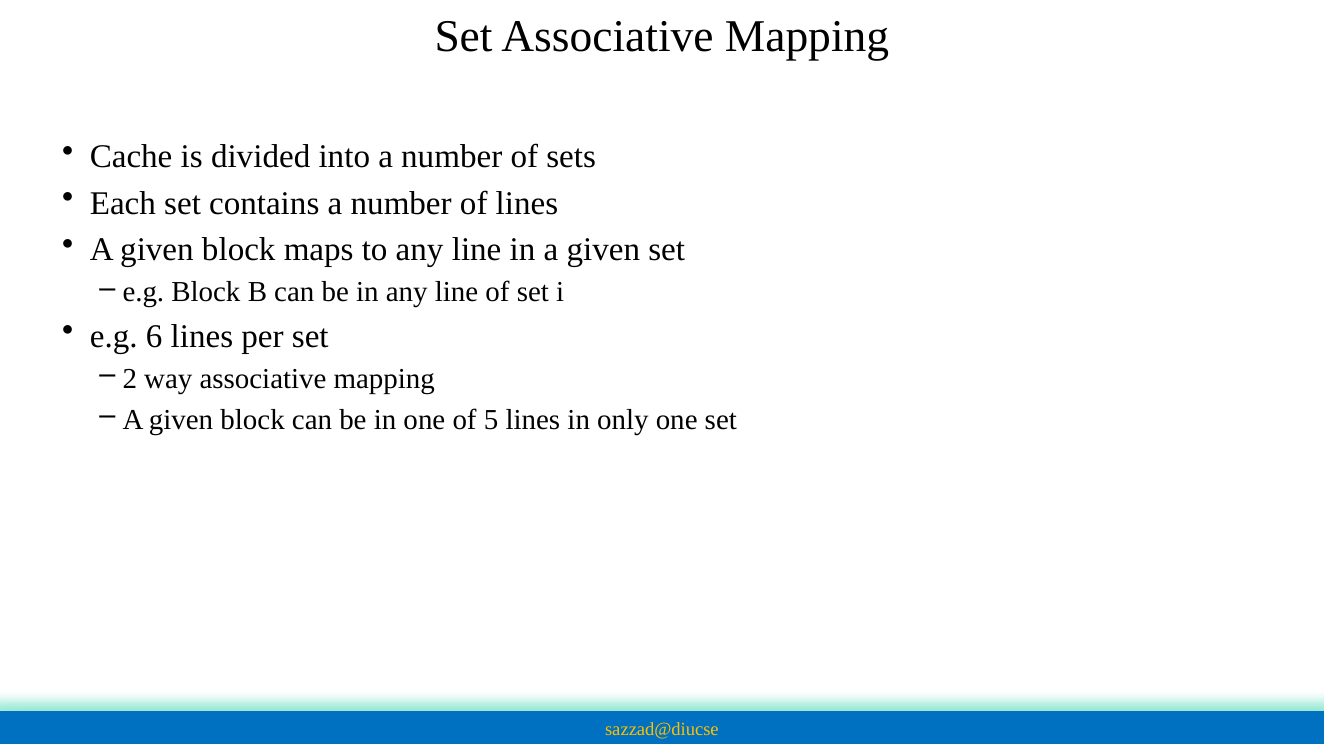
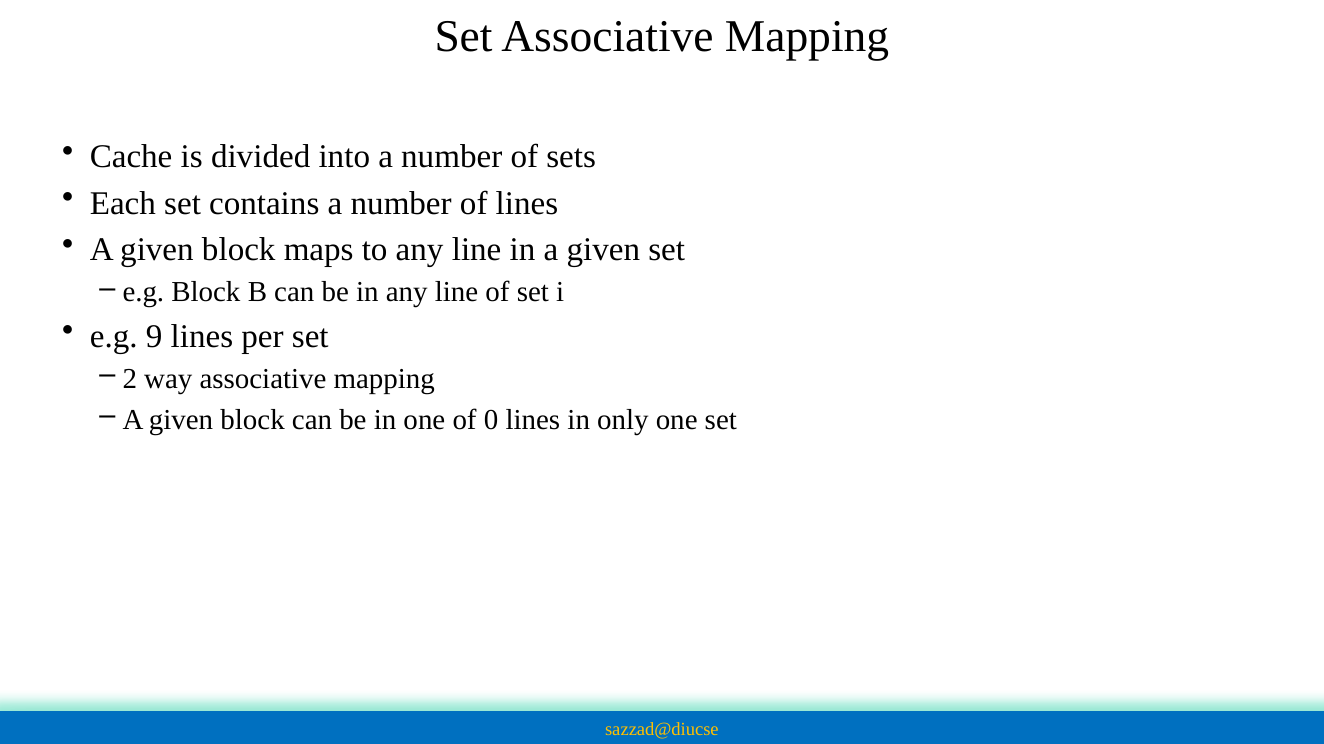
6: 6 -> 9 (154, 337)
5: 5 -> 0 (491, 420)
